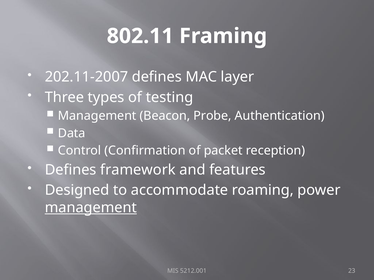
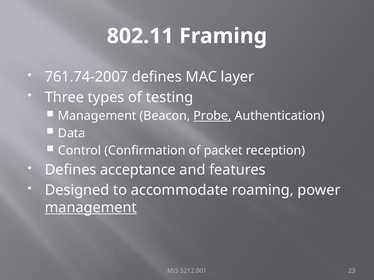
202.11-2007: 202.11-2007 -> 761.74-2007 (86, 77)
Probe underline: none -> present (212, 116)
framework: framework -> acceptance (138, 170)
